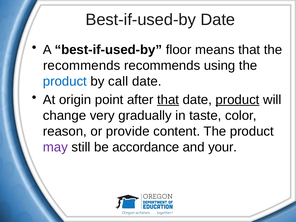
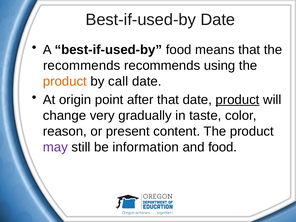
best-if-used-by floor: floor -> food (179, 50)
product colour: blue -> orange (65, 81)
that underline: present -> none (168, 100)
provide: provide -> present (128, 131)
accordance: accordance -> information (146, 147)
and your: your -> food (223, 147)
